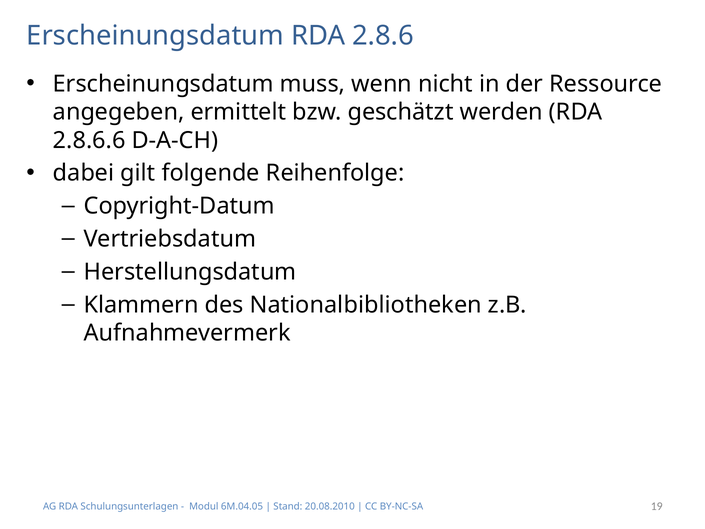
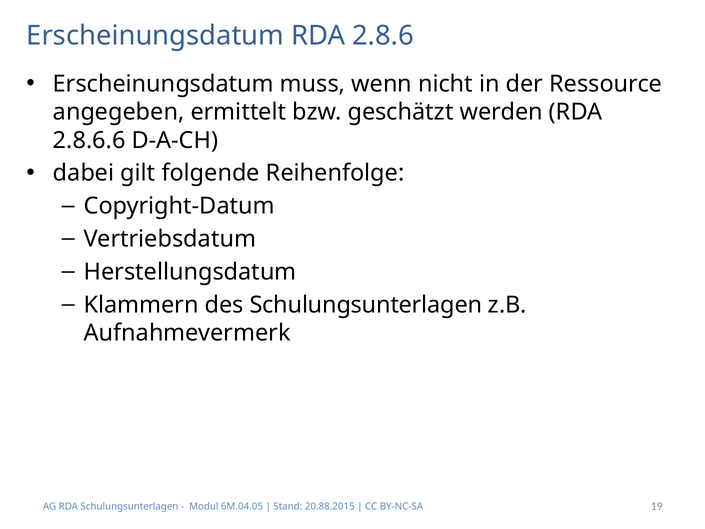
des Nationalbibliotheken: Nationalbibliotheken -> Schulungsunterlagen (366, 305)
20.08.2010: 20.08.2010 -> 20.88.2015 (330, 506)
